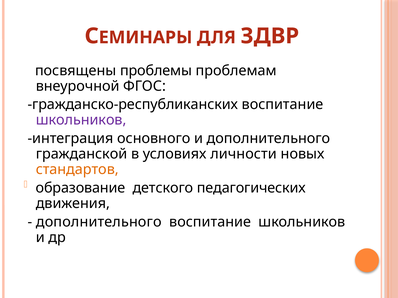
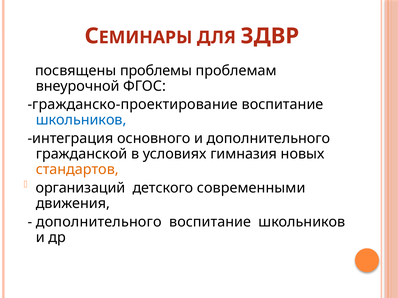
гражданско-республиканских: гражданско-республиканских -> гражданско-проектирование (133, 105)
школьников colour: purple -> blue (81, 120)
личности: личности -> гимназия (244, 154)
образование: образование -> организаций (80, 188)
педагогических: педагогических -> современными (251, 188)
